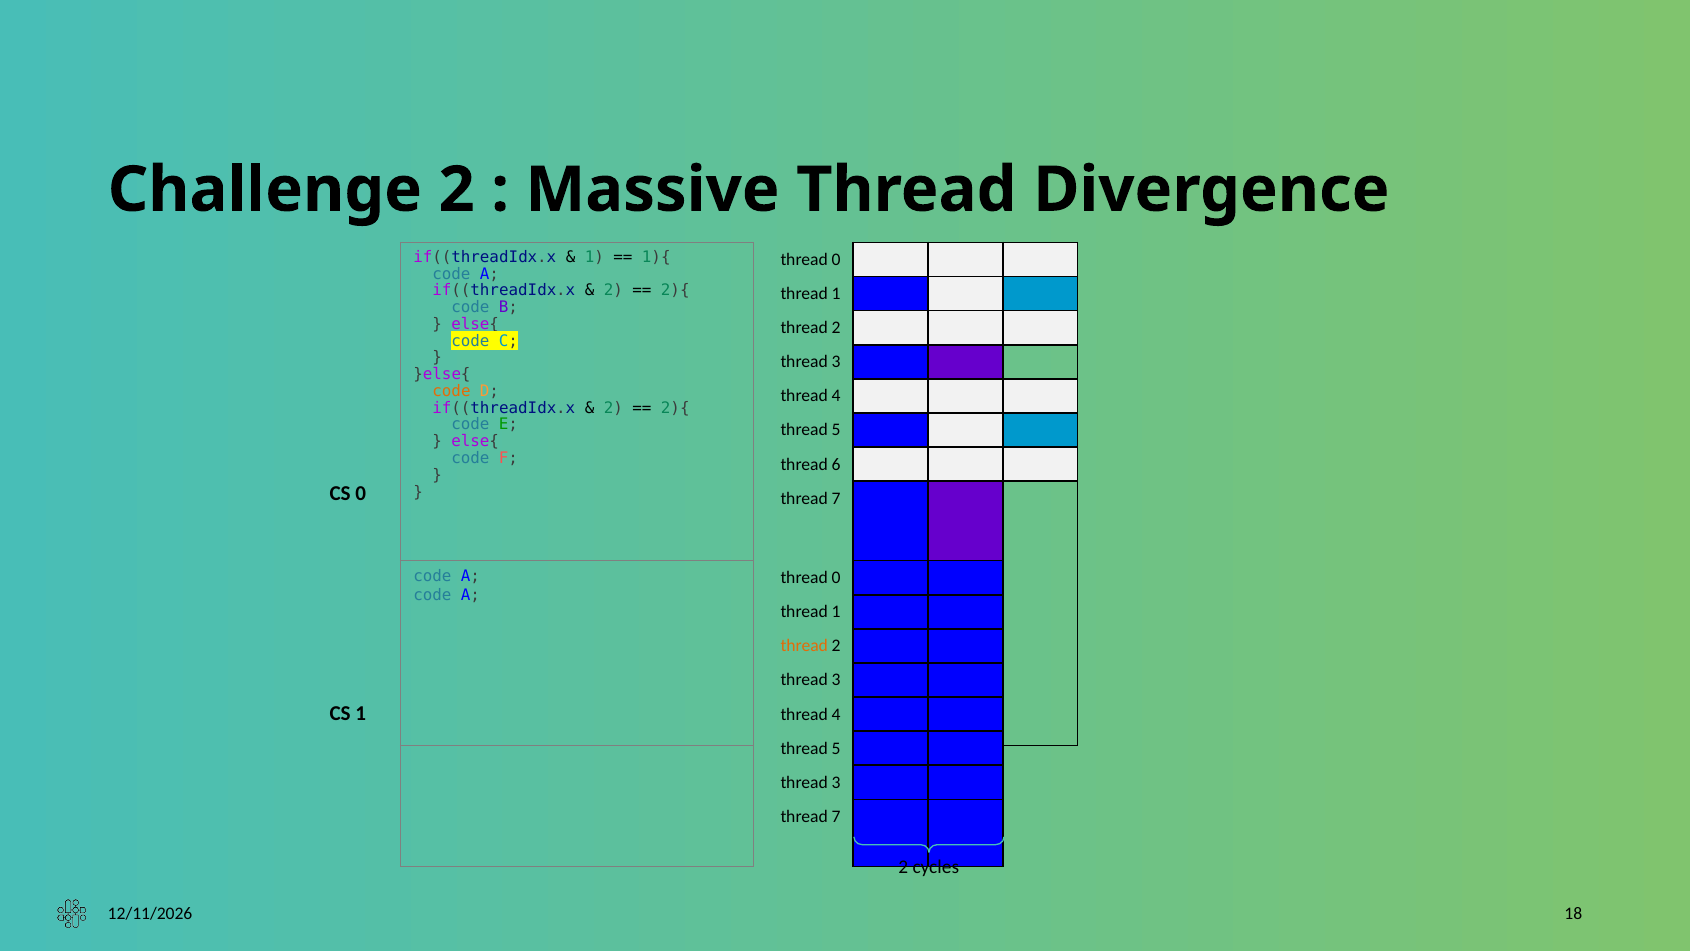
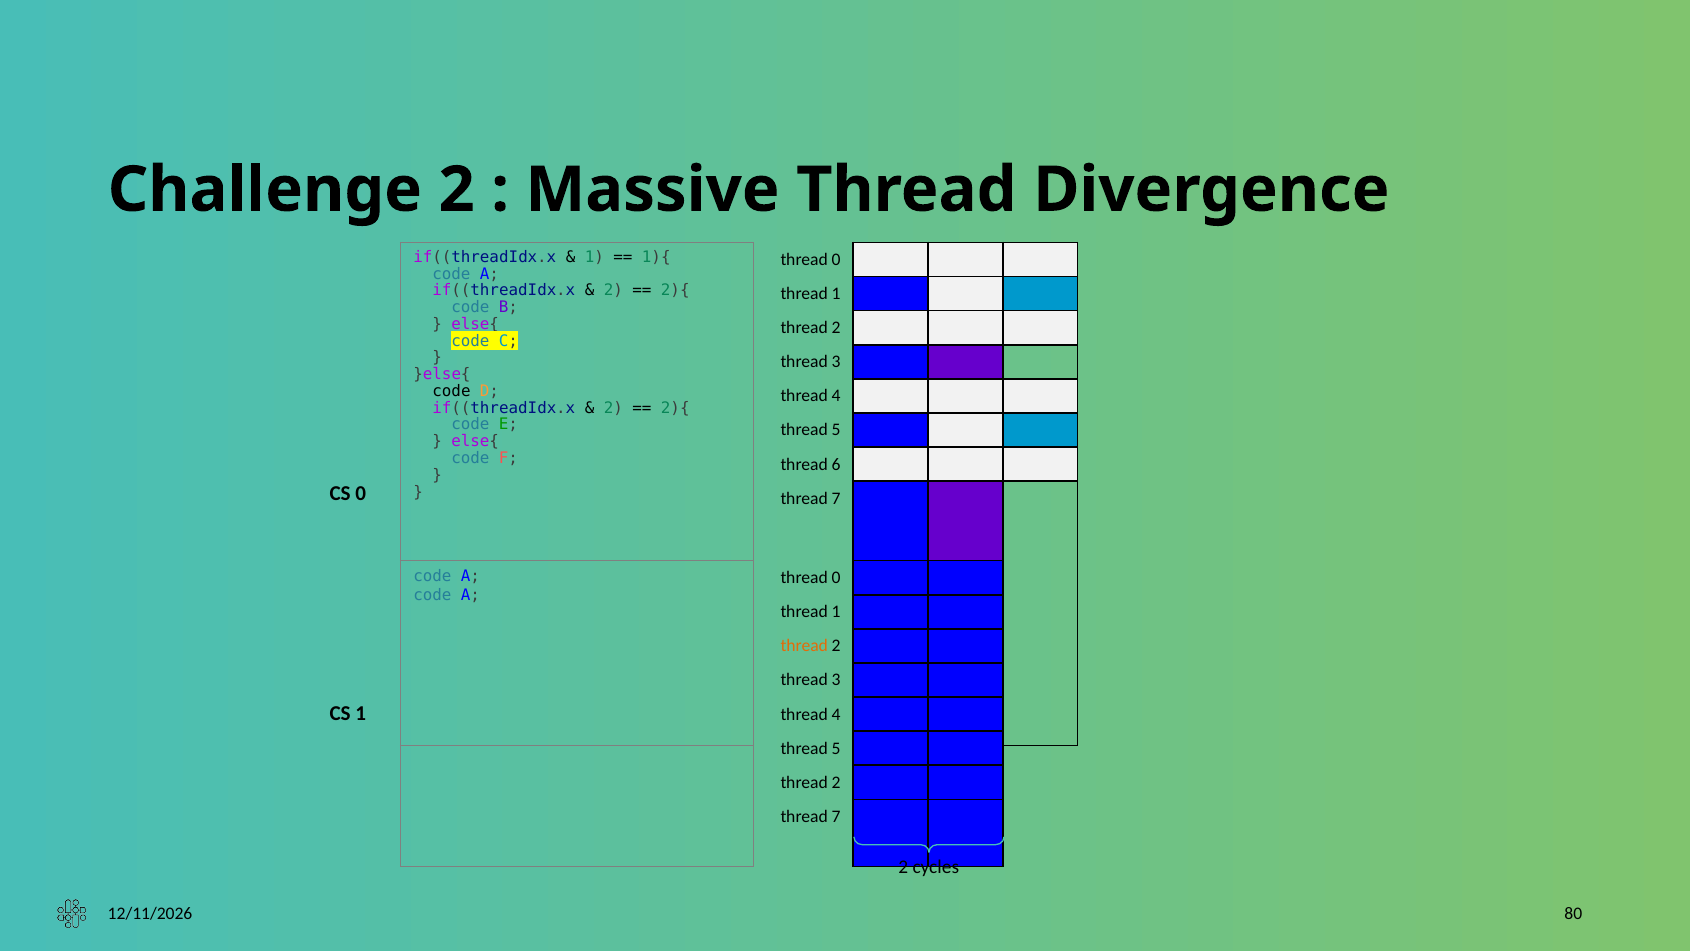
code colour: orange -> black (451, 391)
3: 3 -> 2 (836, 782)
18: 18 -> 80 (1573, 913)
